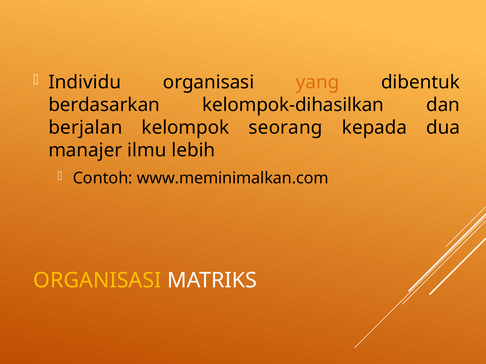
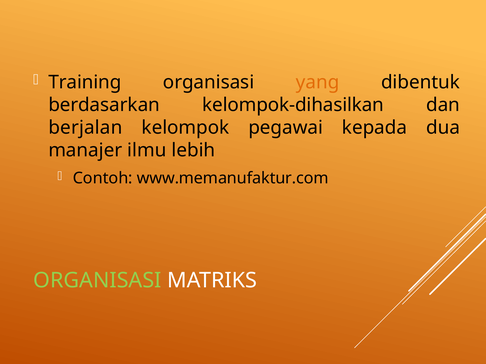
Individu: Individu -> Training (85, 82)
seorang: seorang -> pegawai (286, 128)
www.meminimalkan.com: www.meminimalkan.com -> www.memanufaktur.com (233, 179)
ORGANISASI colour: yellow -> light green (97, 281)
